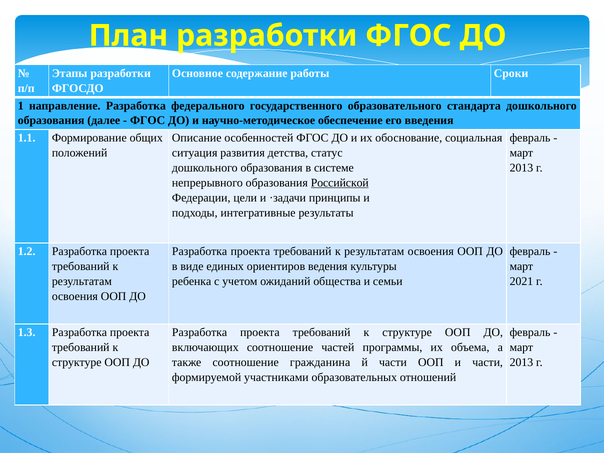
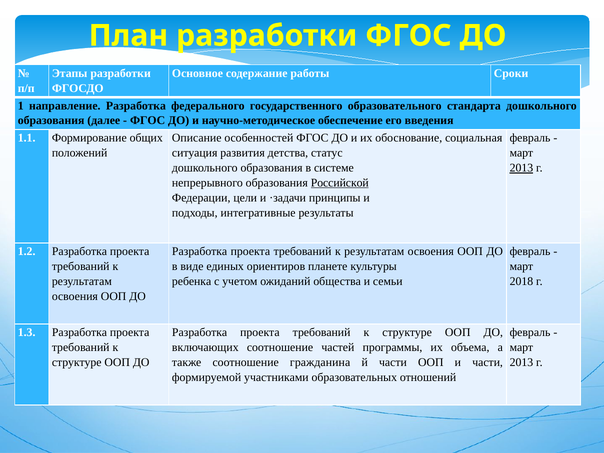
2013 underline: none -> present (521, 168)
ведения: ведения -> планете (328, 266)
2021: 2021 -> 2018 (521, 281)
